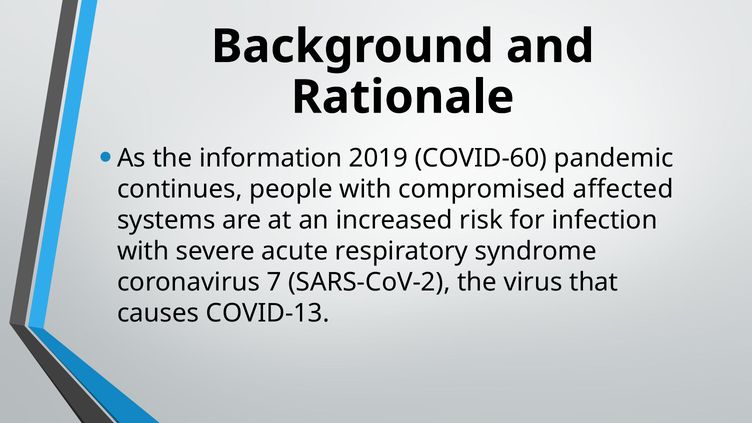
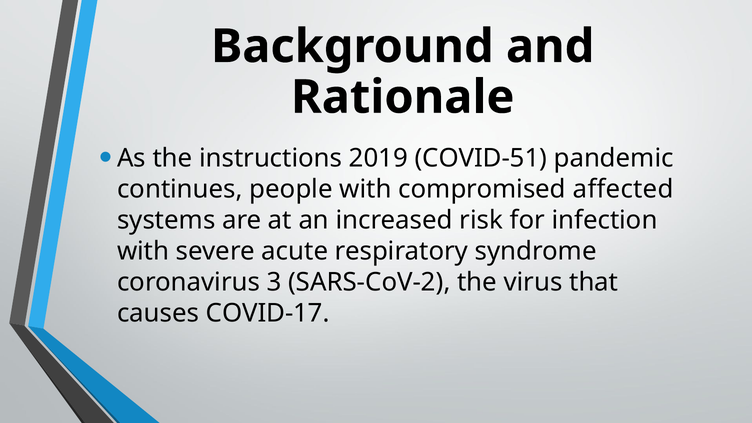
information: information -> instructions (271, 158)
COVID-60: COVID-60 -> COVID-51 (481, 158)
7: 7 -> 3 (274, 282)
COVID-13: COVID-13 -> COVID-17 (268, 313)
